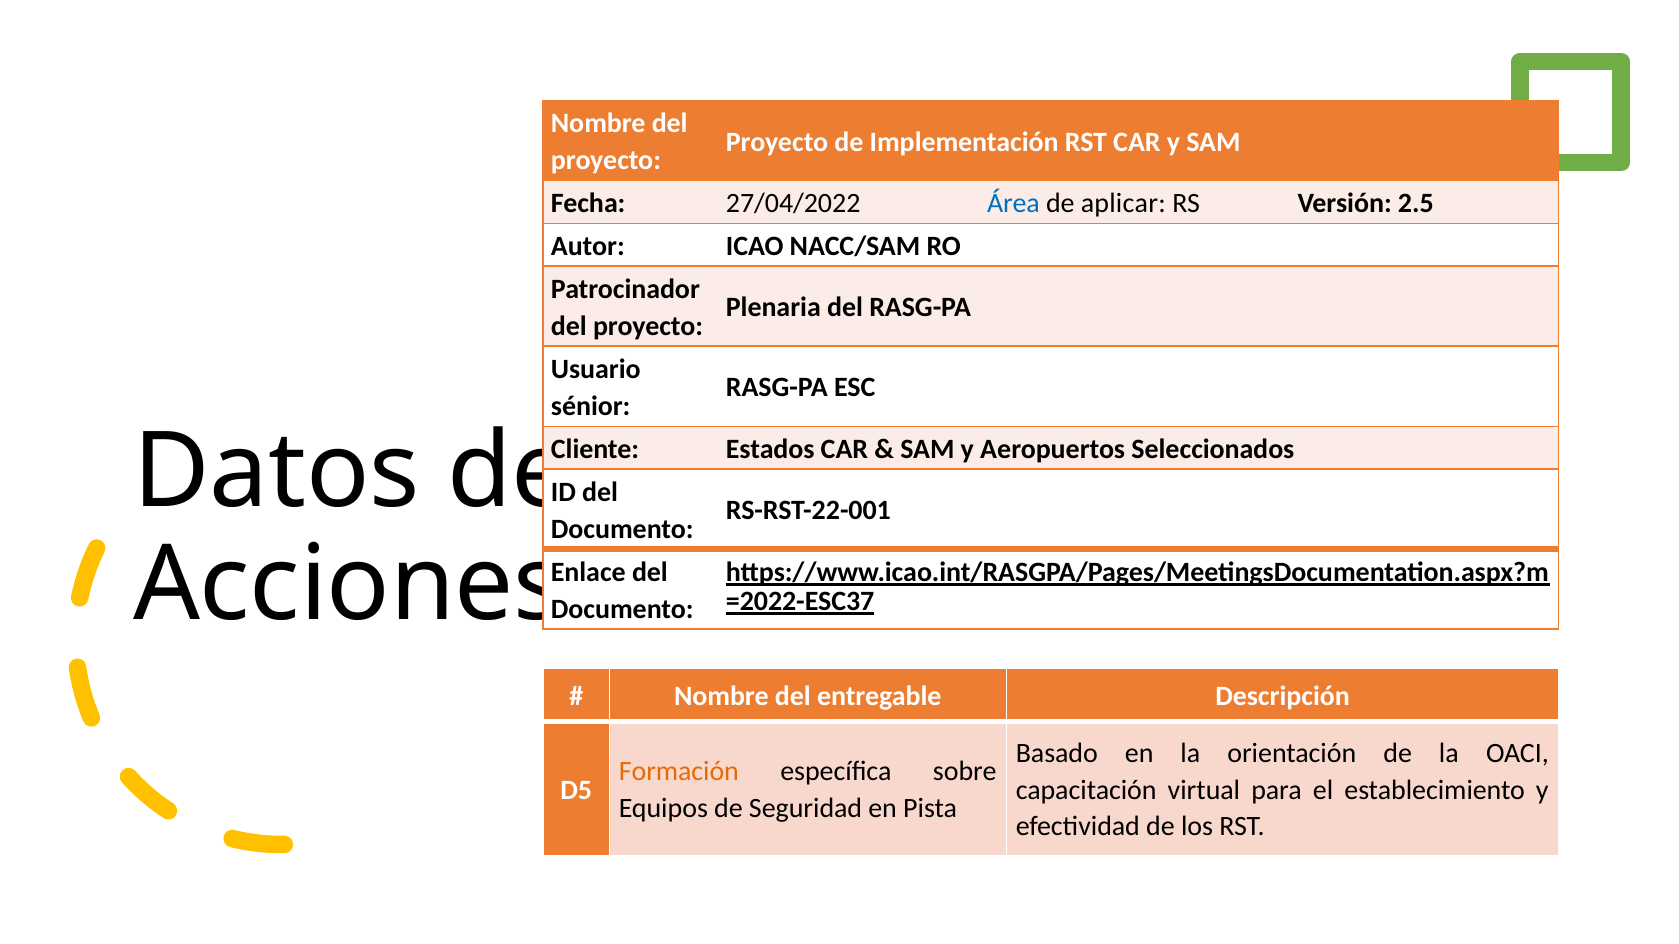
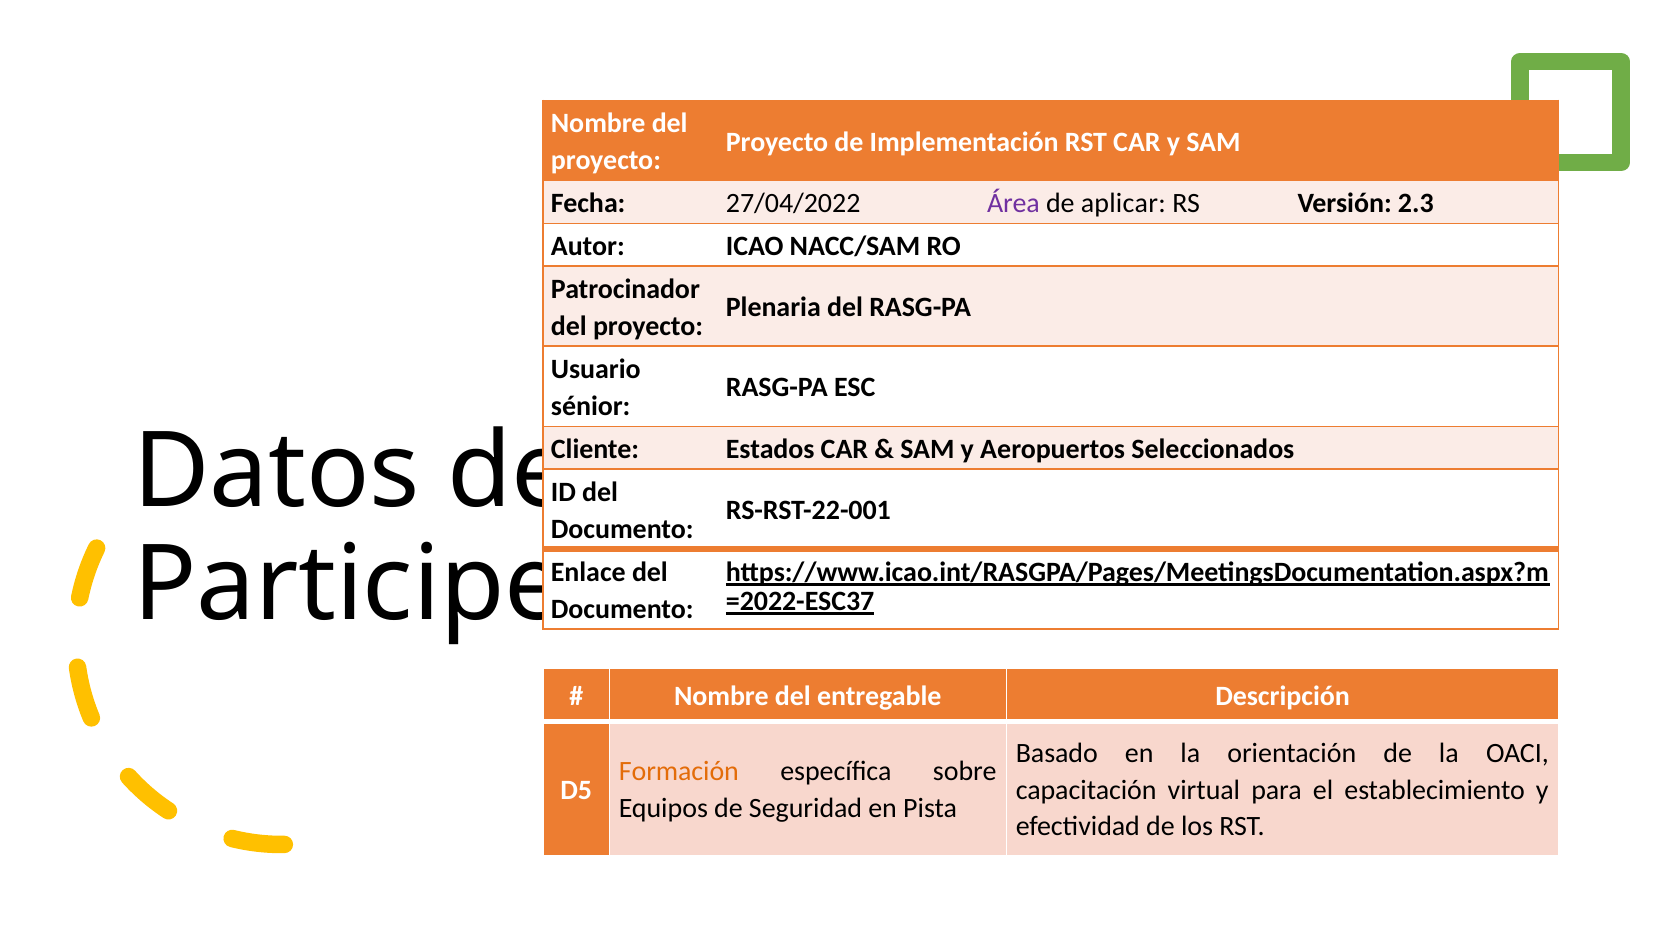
Área colour: blue -> purple (1013, 204)
2.5: 2.5 -> 2.3 (1416, 204)
Acciones: Acciones -> Participe (348, 585)
